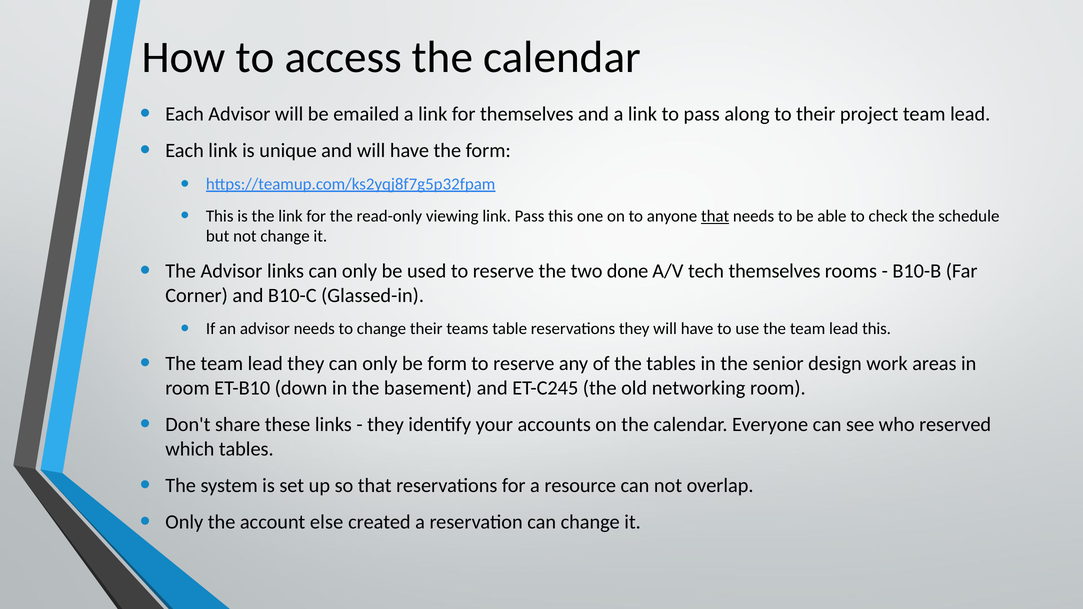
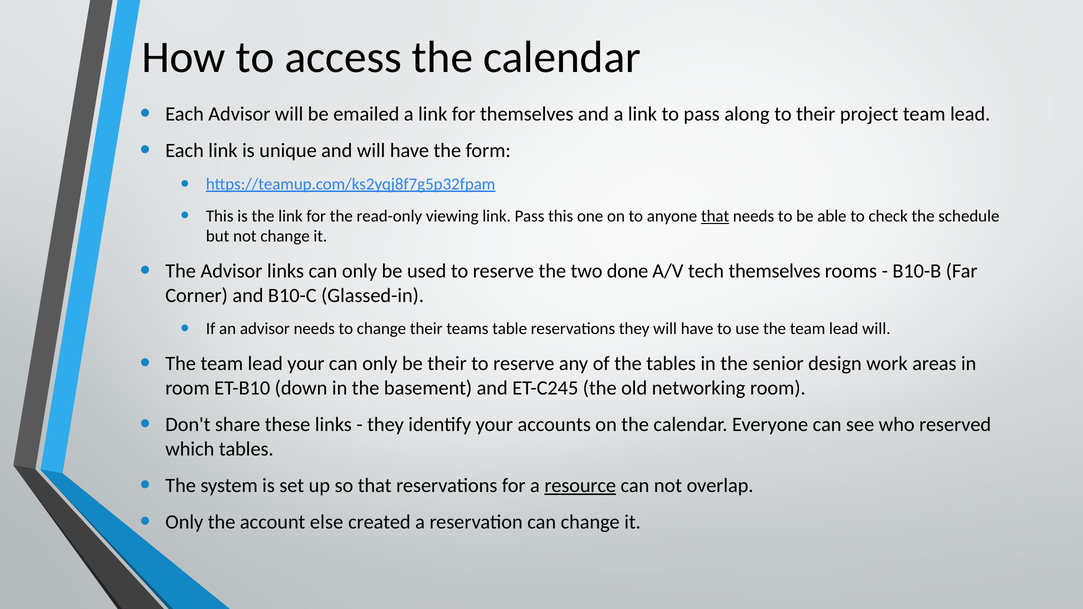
lead this: this -> will (876, 329)
lead they: they -> your (306, 364)
be form: form -> their (447, 364)
resource underline: none -> present (580, 486)
